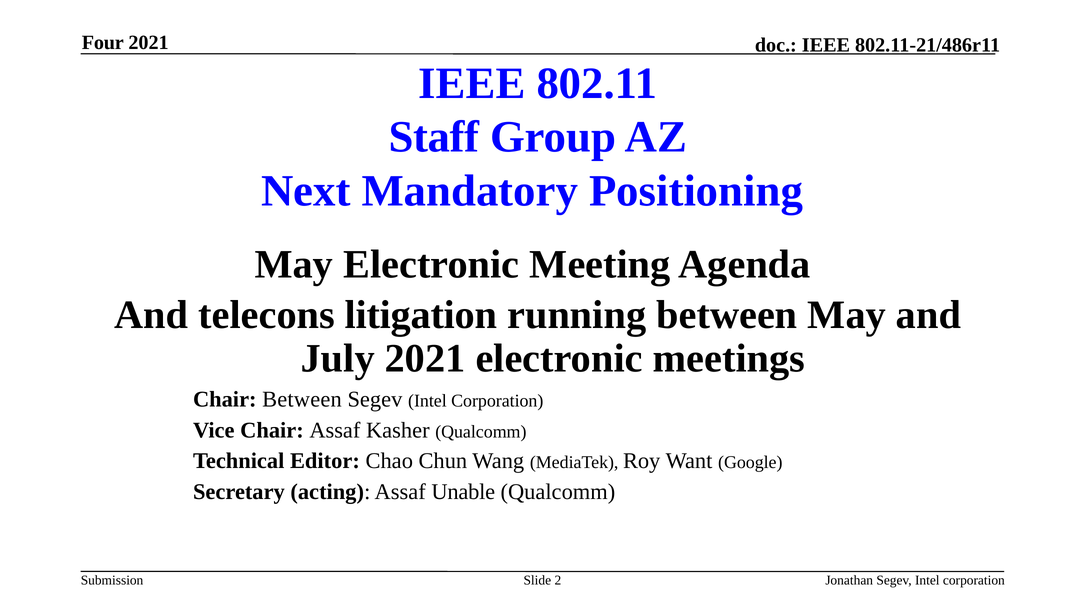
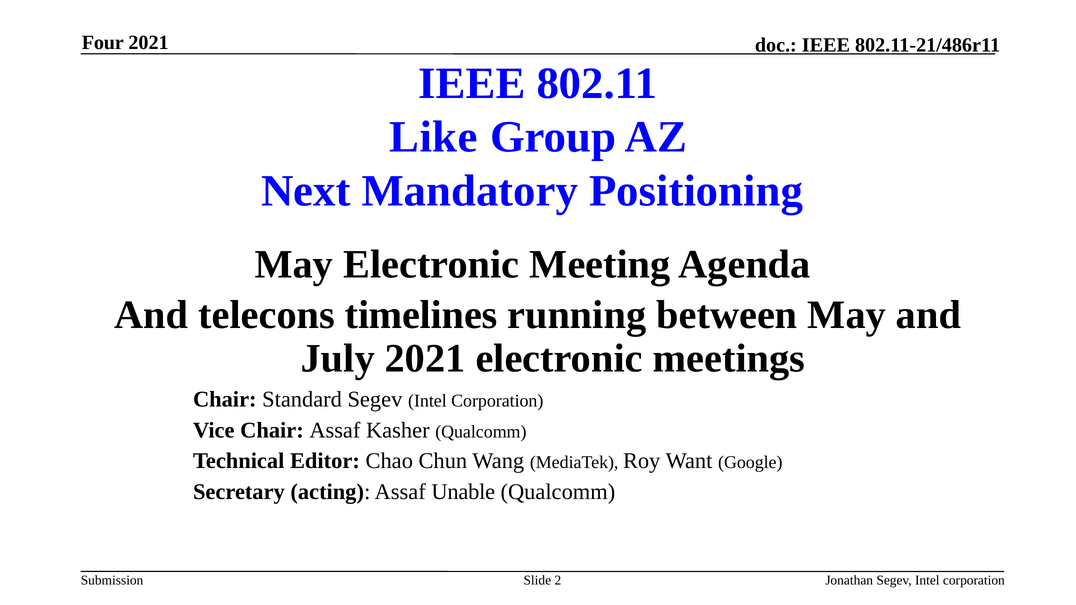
Staff: Staff -> Like (433, 137)
litigation: litigation -> timelines (421, 315)
Chair Between: Between -> Standard (302, 399)
